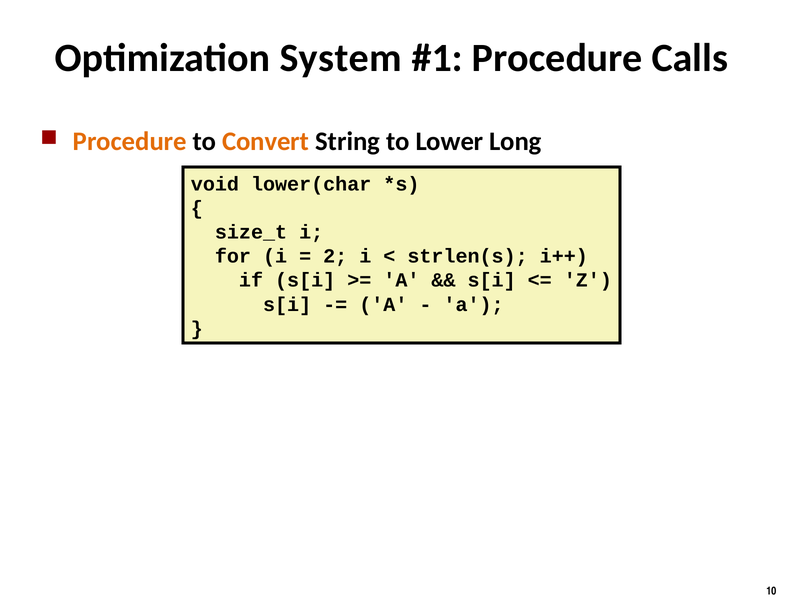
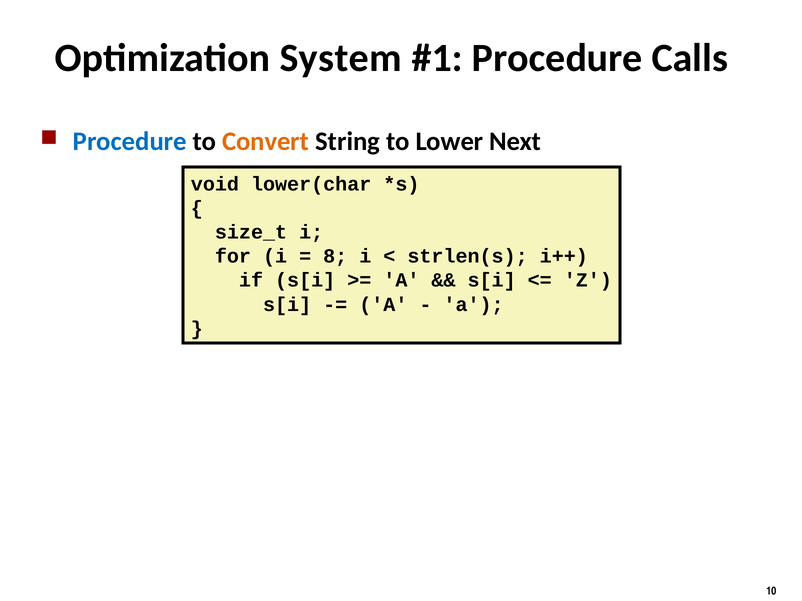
Procedure colour: orange -> blue (130, 141)
Long: Long -> Next (515, 141)
2: 2 -> 8 (335, 257)
